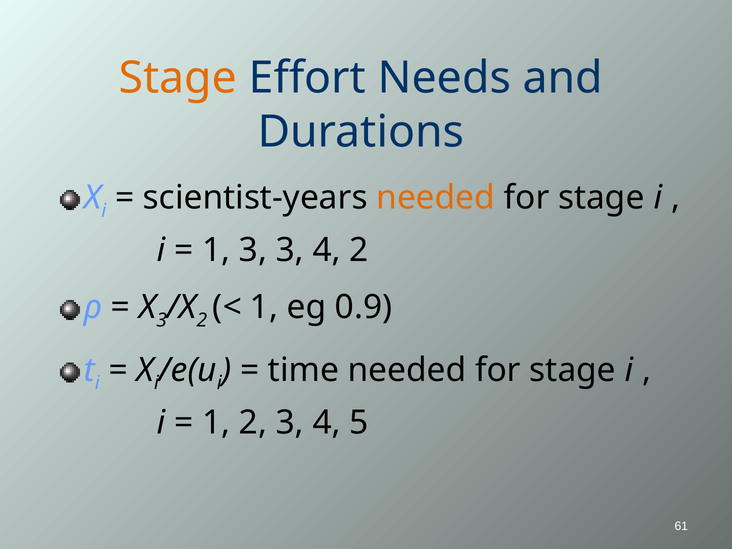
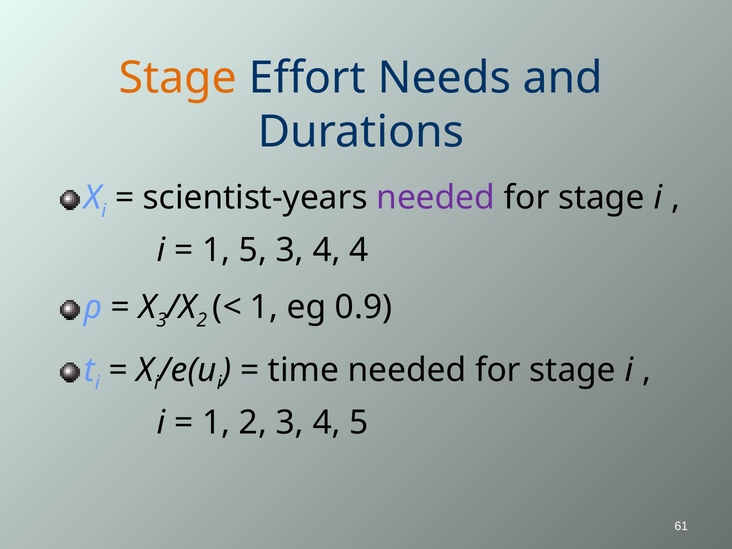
needed colour: orange -> purple (436, 198)
1 3: 3 -> 5 (253, 250)
4 2: 2 -> 4 (359, 250)
